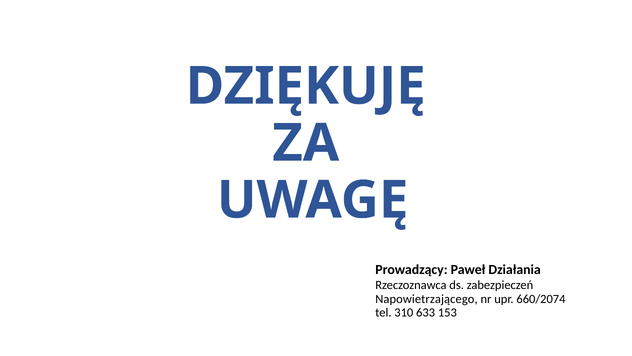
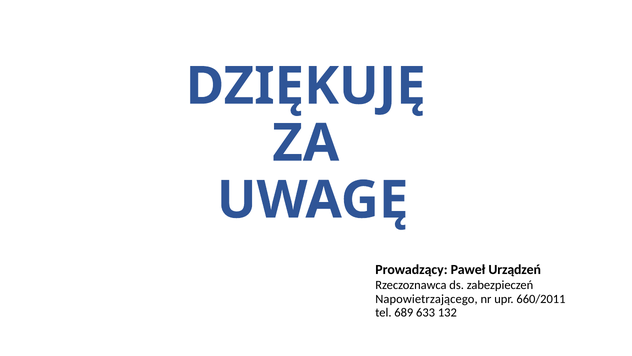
Działania: Działania -> Urządzeń (515, 269)
660/2074: 660/2074 -> 660/2011 (541, 298)
310: 310 -> 689 (404, 312)
153: 153 -> 132 (447, 312)
